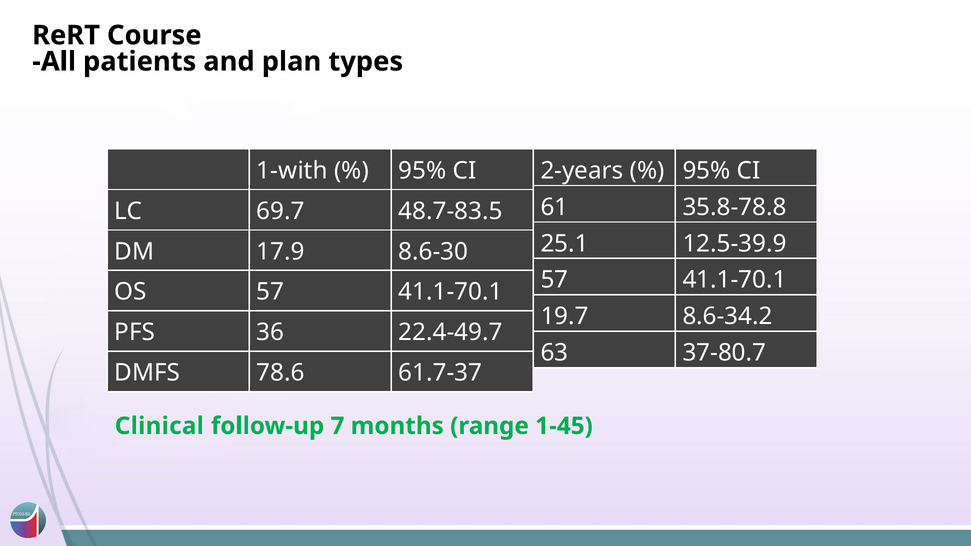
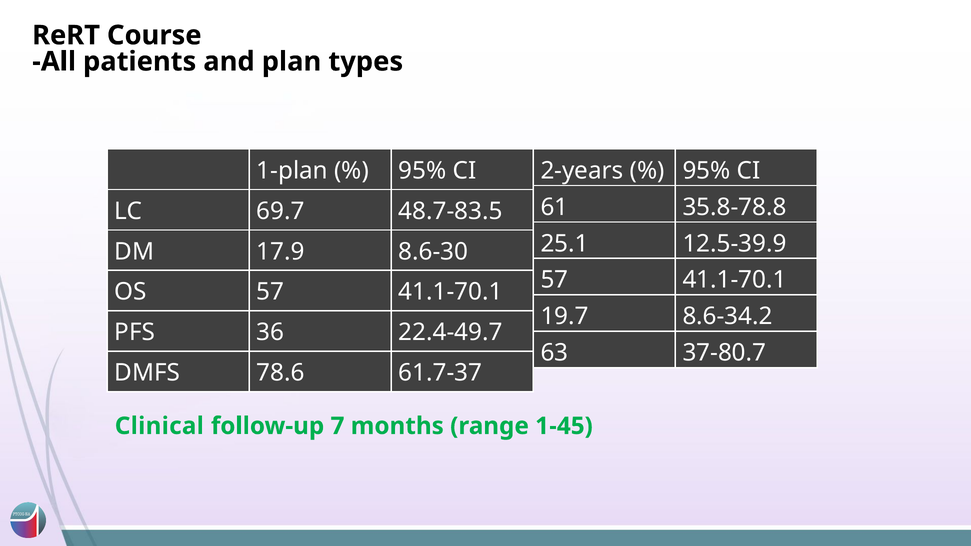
1-with: 1-with -> 1-plan (292, 171)
